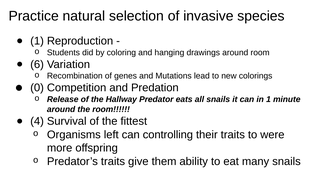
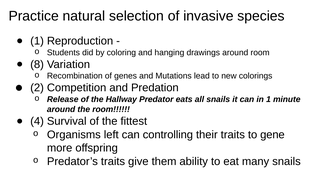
6: 6 -> 8 (37, 64)
0: 0 -> 2 (37, 88)
were: were -> gene (272, 135)
